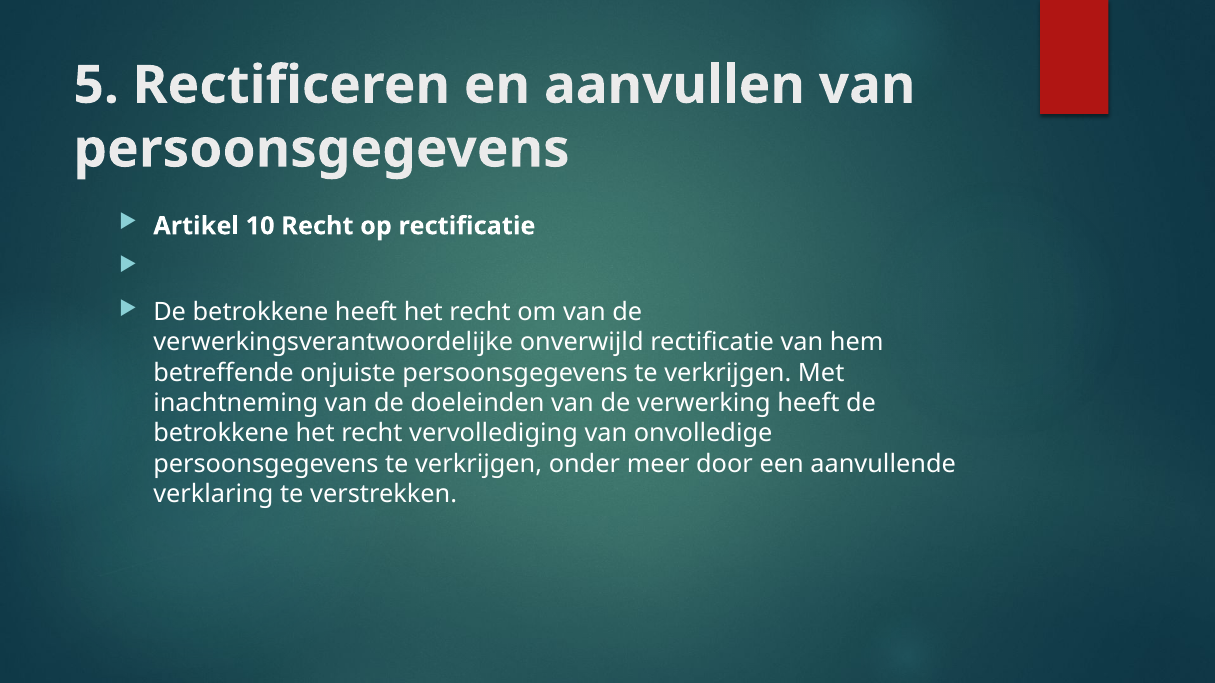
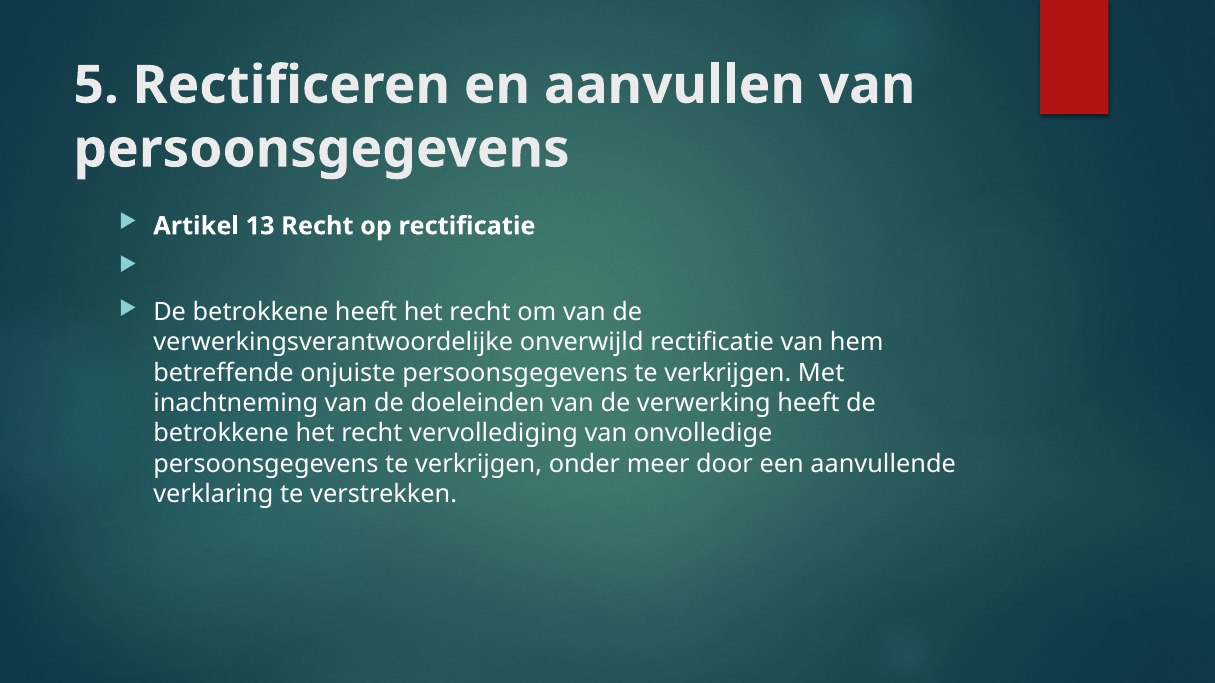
10: 10 -> 13 (260, 226)
